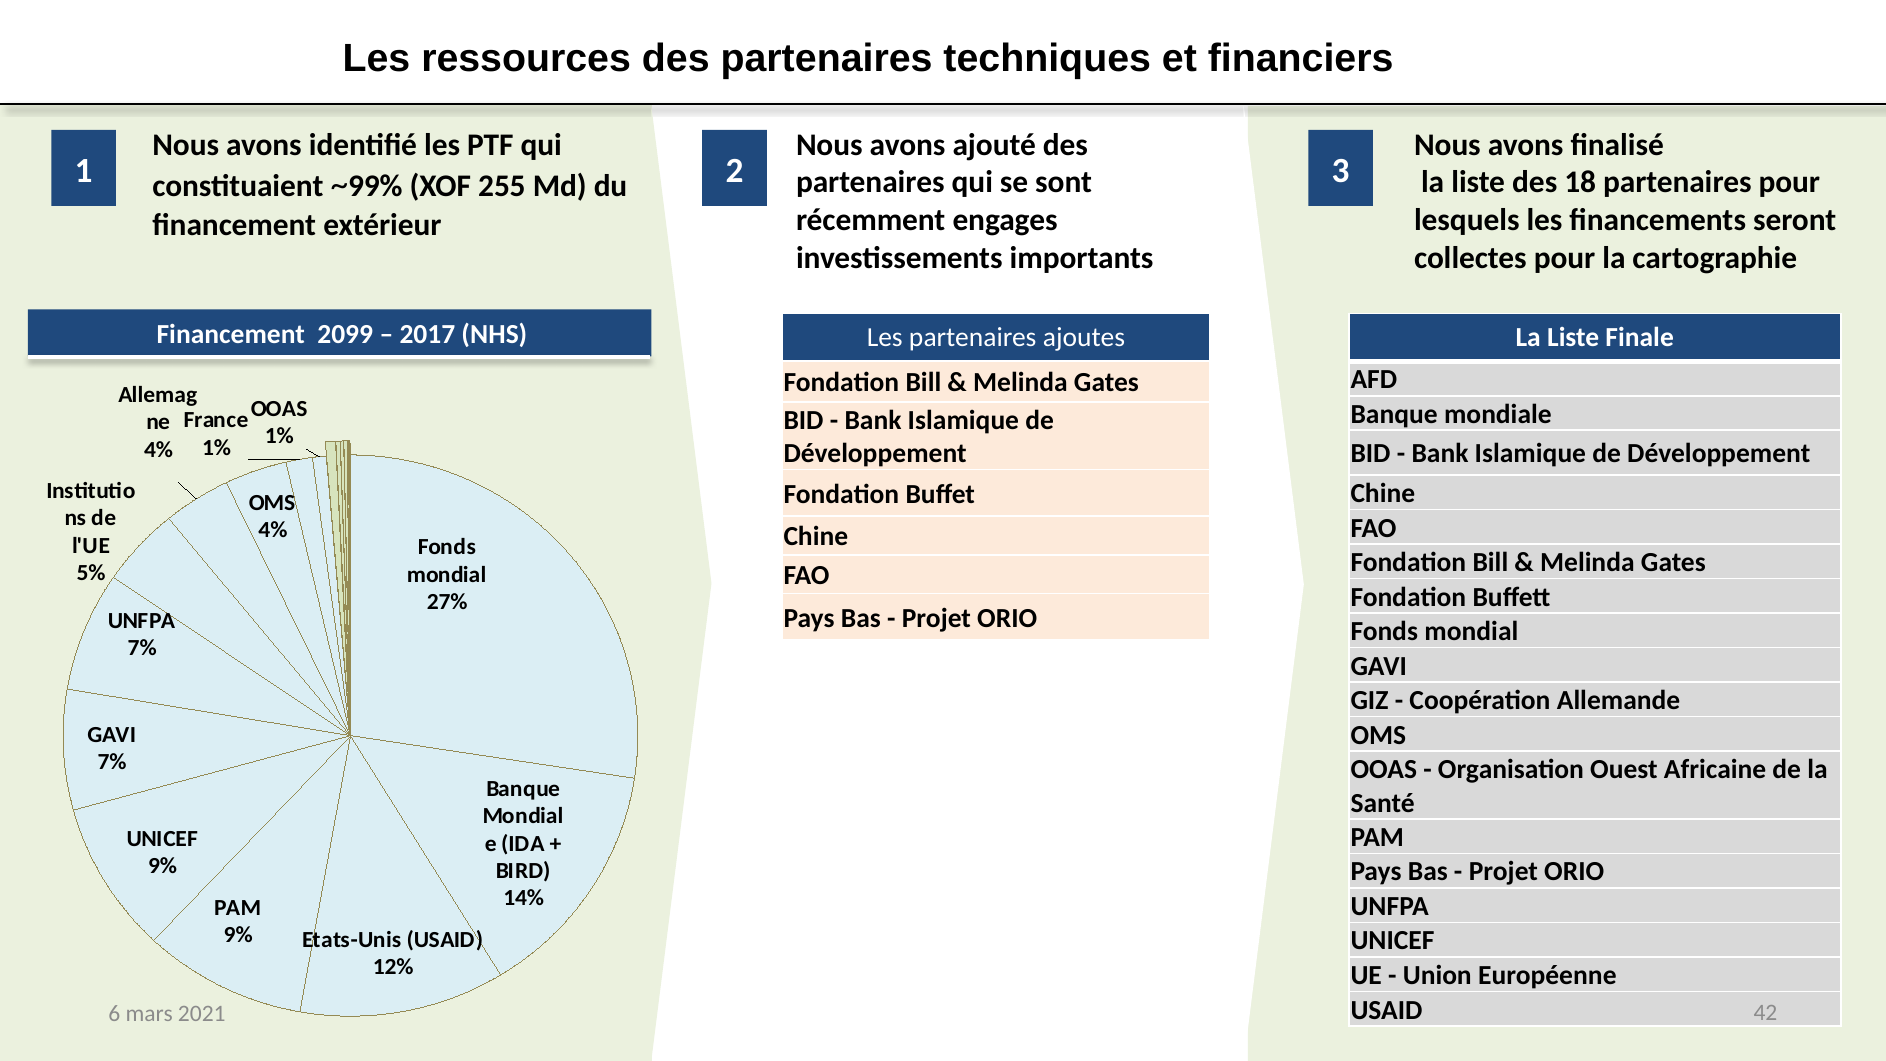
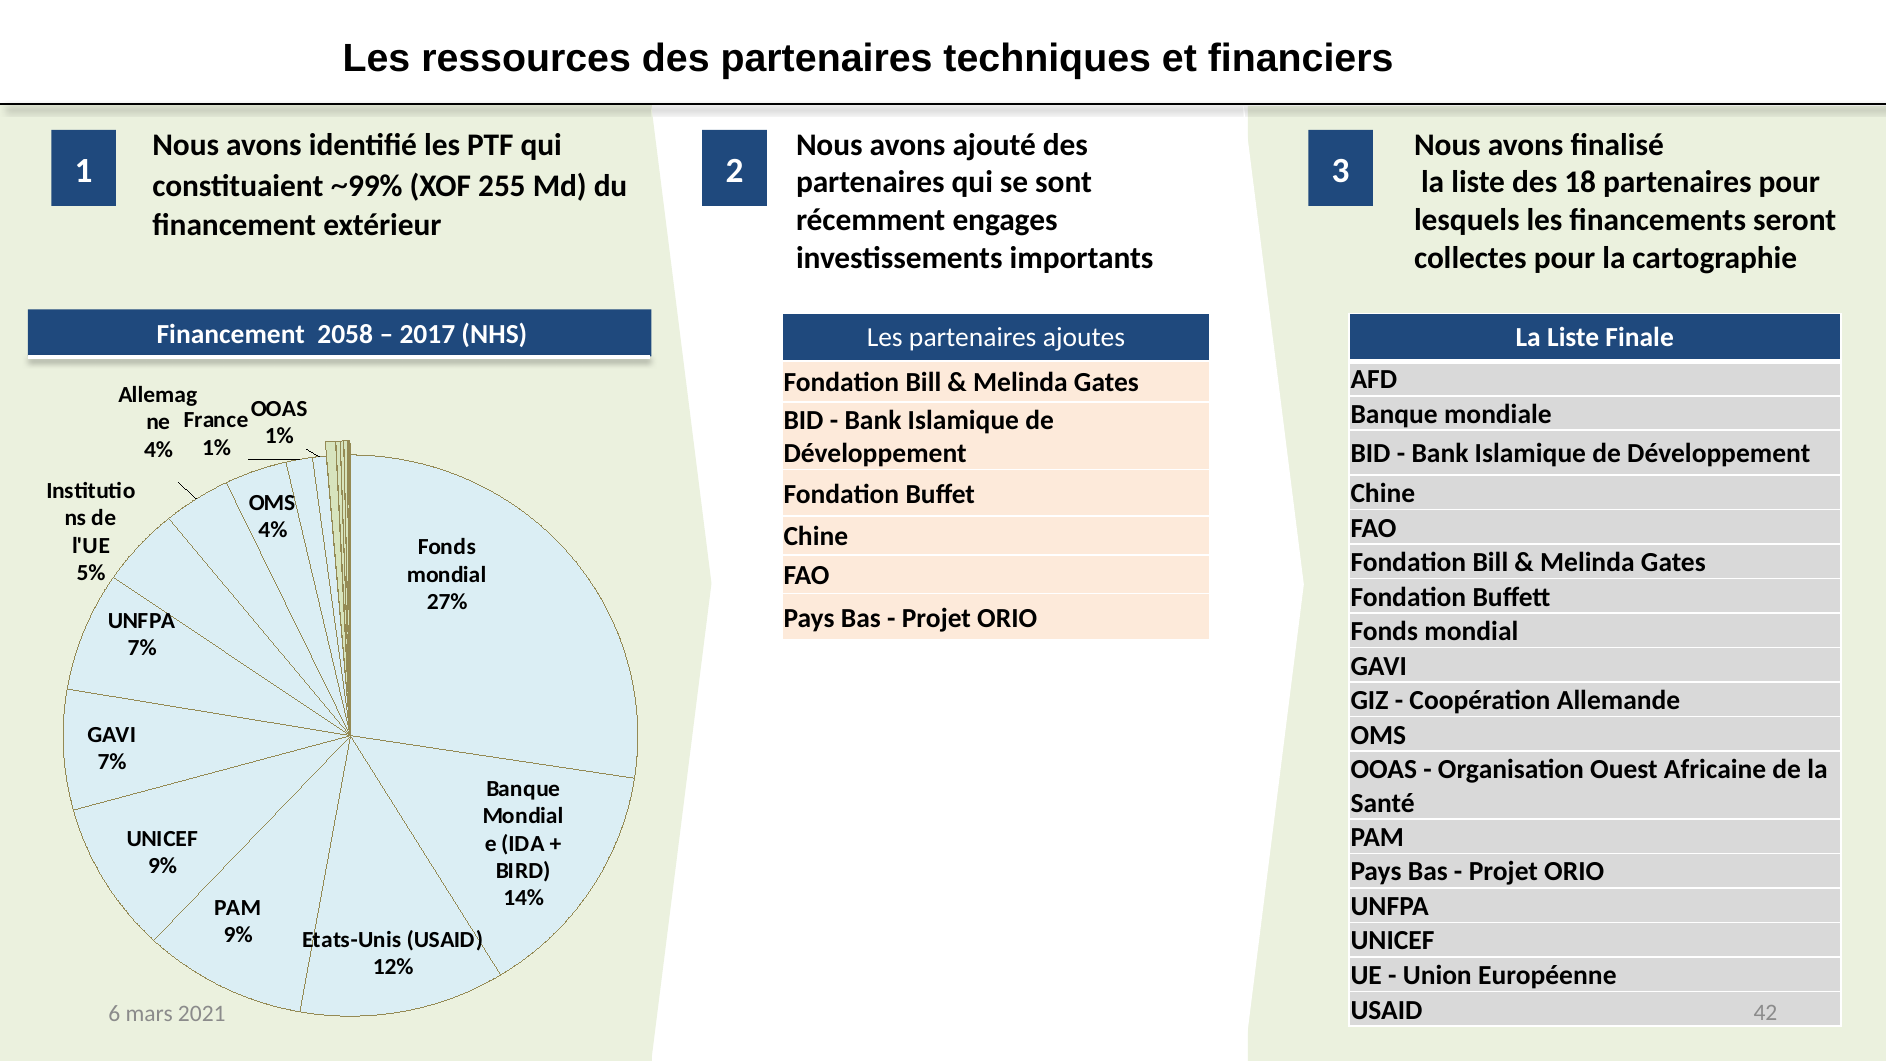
2099: 2099 -> 2058 (345, 335)
